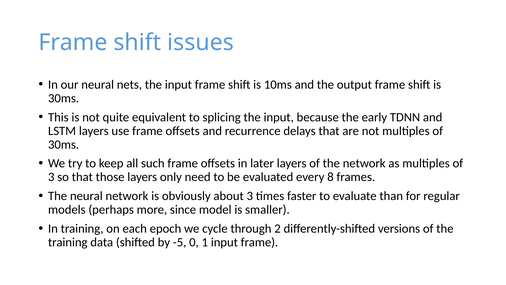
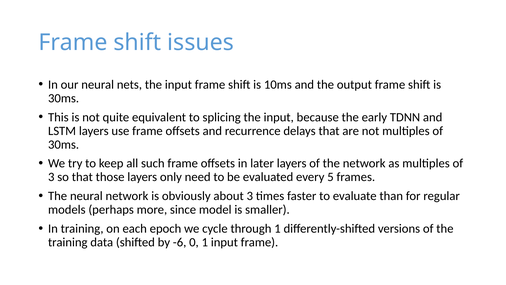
8: 8 -> 5 (330, 177)
through 2: 2 -> 1 (278, 228)
-5: -5 -> -6 (180, 242)
